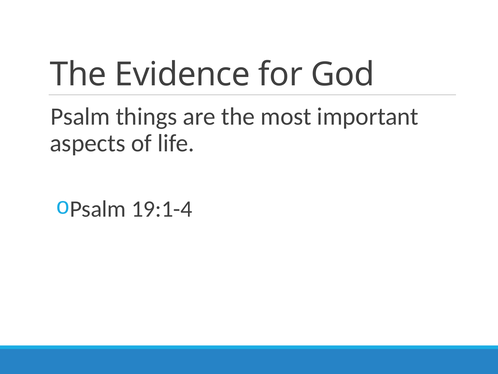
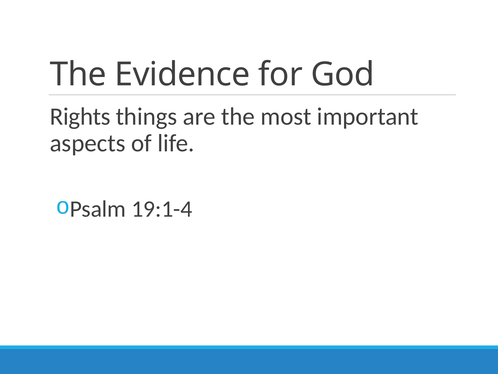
Psalm: Psalm -> Rights (80, 116)
